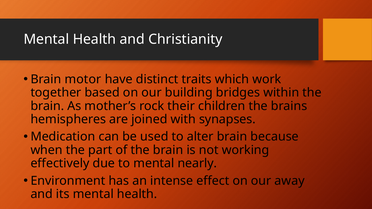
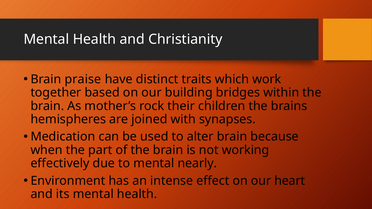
motor: motor -> praise (83, 79)
away: away -> heart (290, 181)
